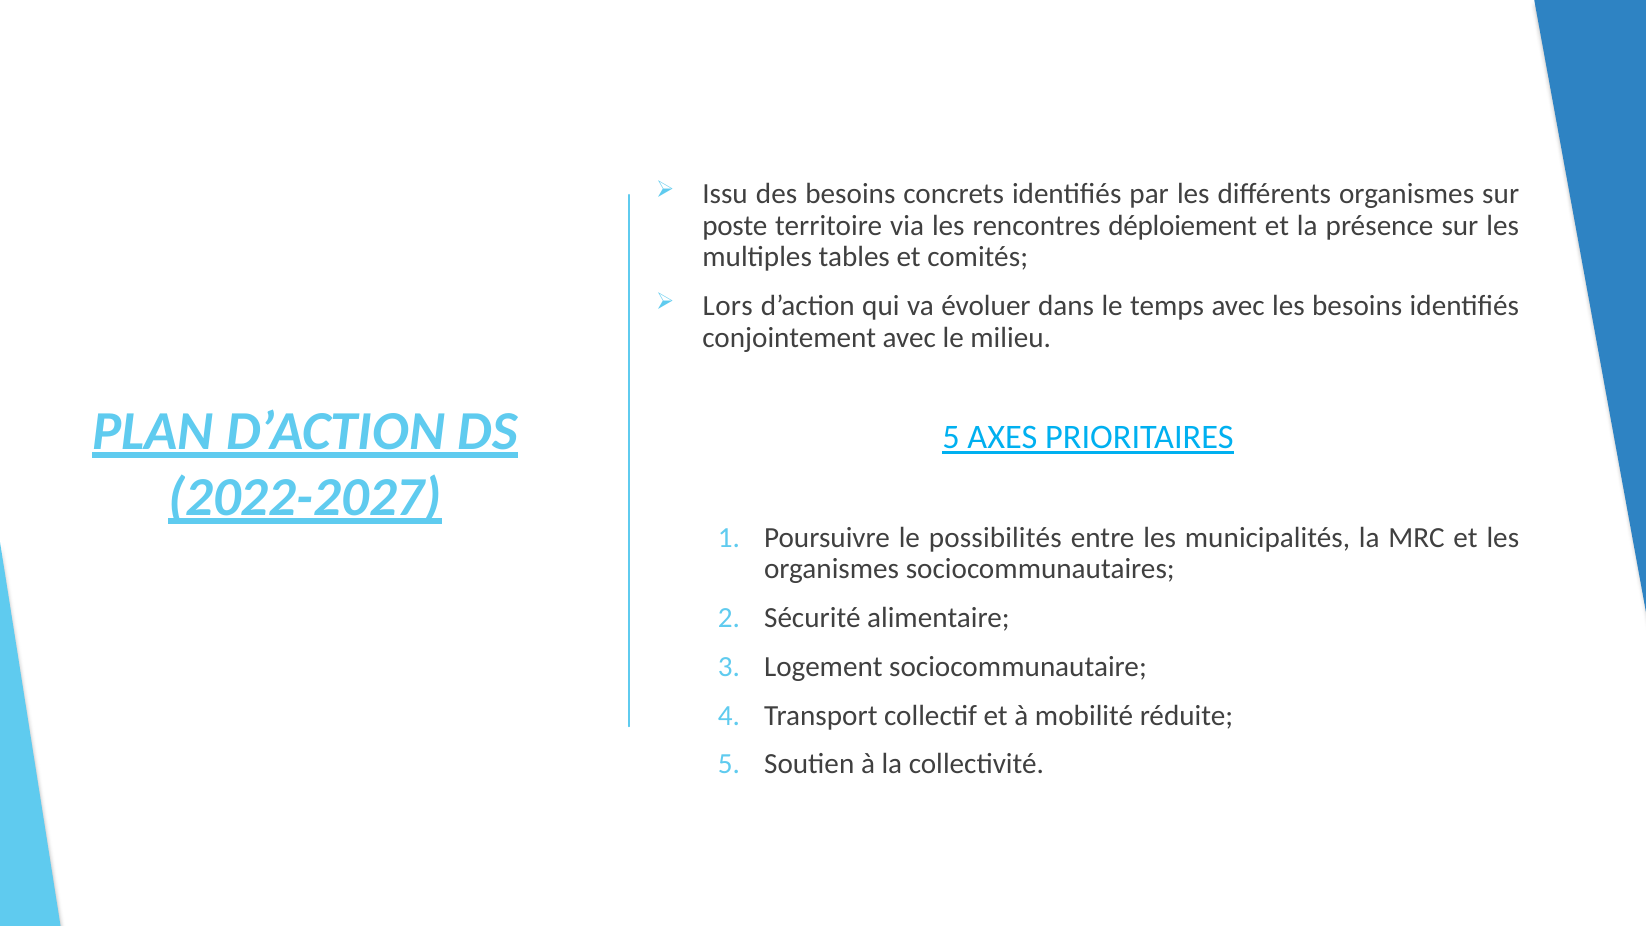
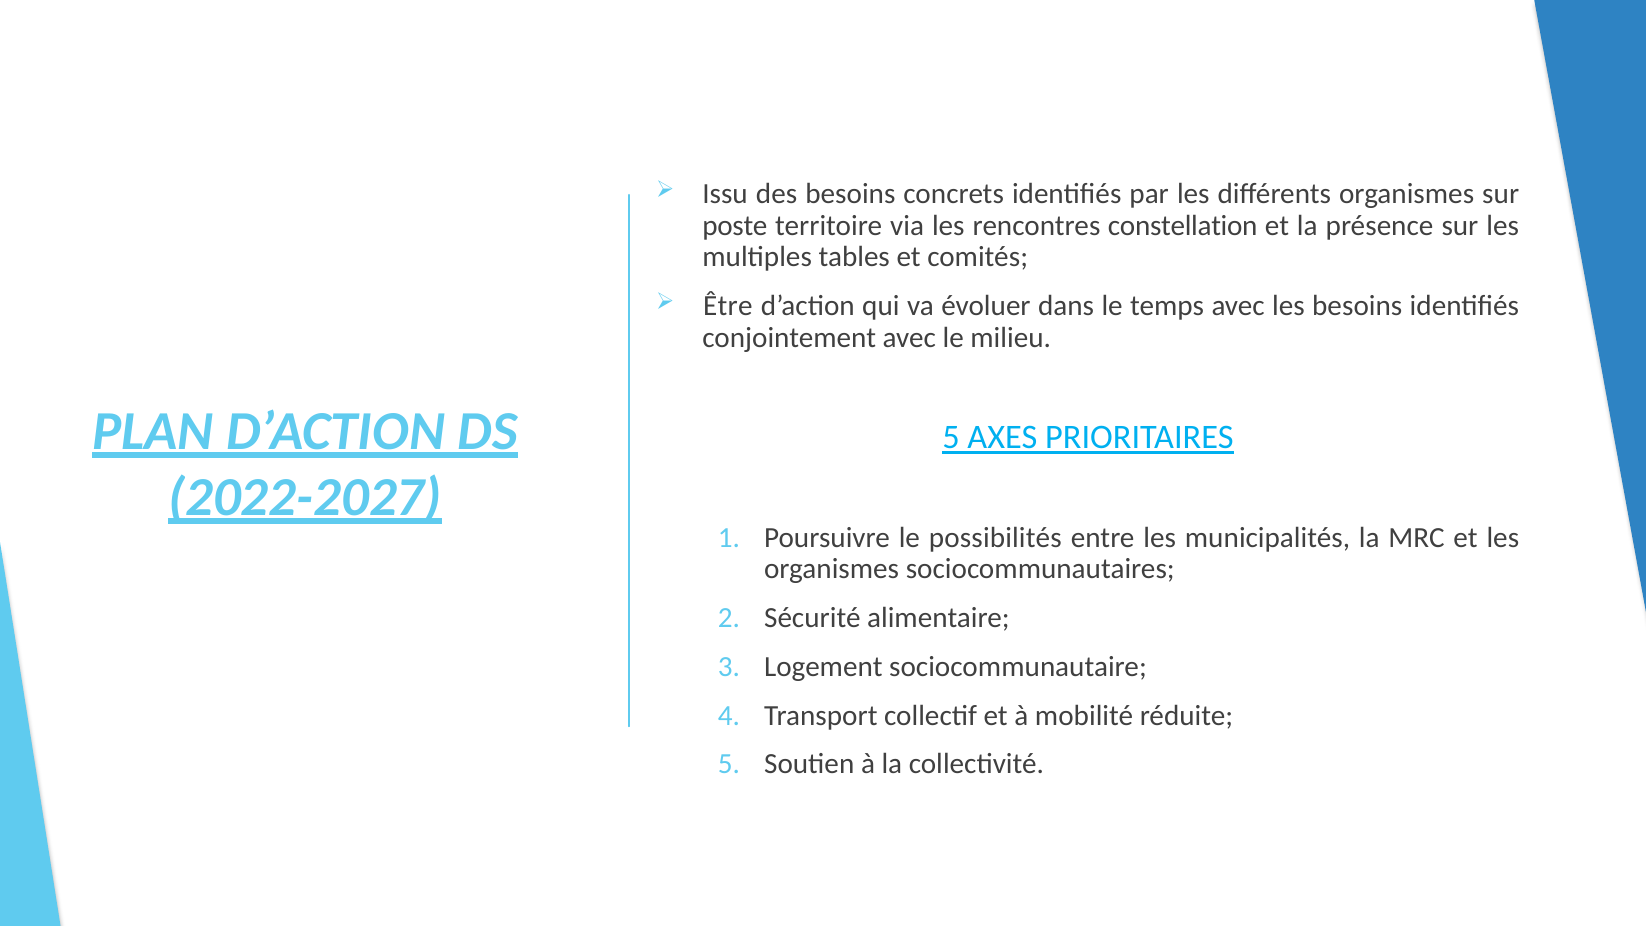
déploiement: déploiement -> constellation (1183, 226)
Lors: Lors -> Être (728, 306)
